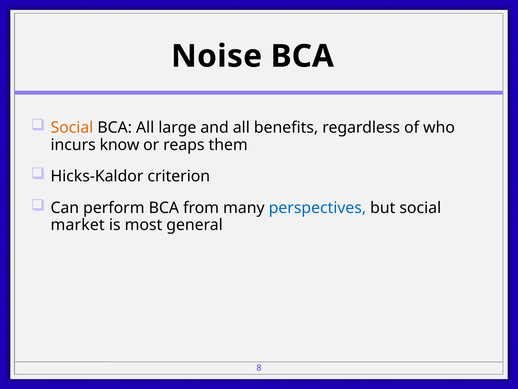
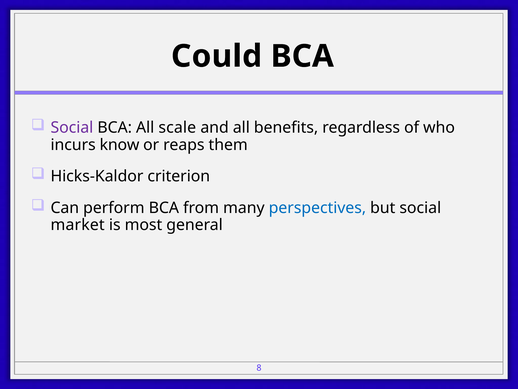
Noise: Noise -> Could (217, 56)
Social colour: orange -> purple (72, 128)
large: large -> scale (177, 128)
